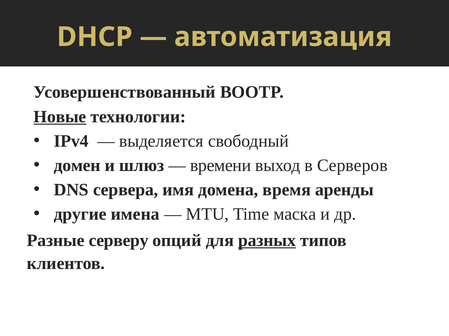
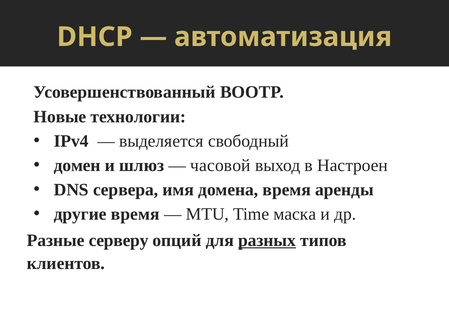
Новые underline: present -> none (60, 117)
времени: времени -> часовой (220, 166)
Серверов: Серверов -> Настроен (352, 166)
другие имена: имена -> время (135, 215)
